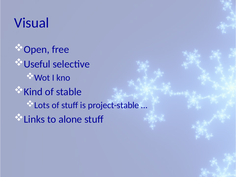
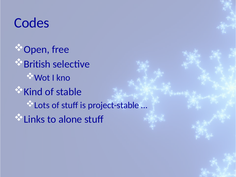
Visual: Visual -> Codes (32, 23)
Useful: Useful -> British (37, 64)
